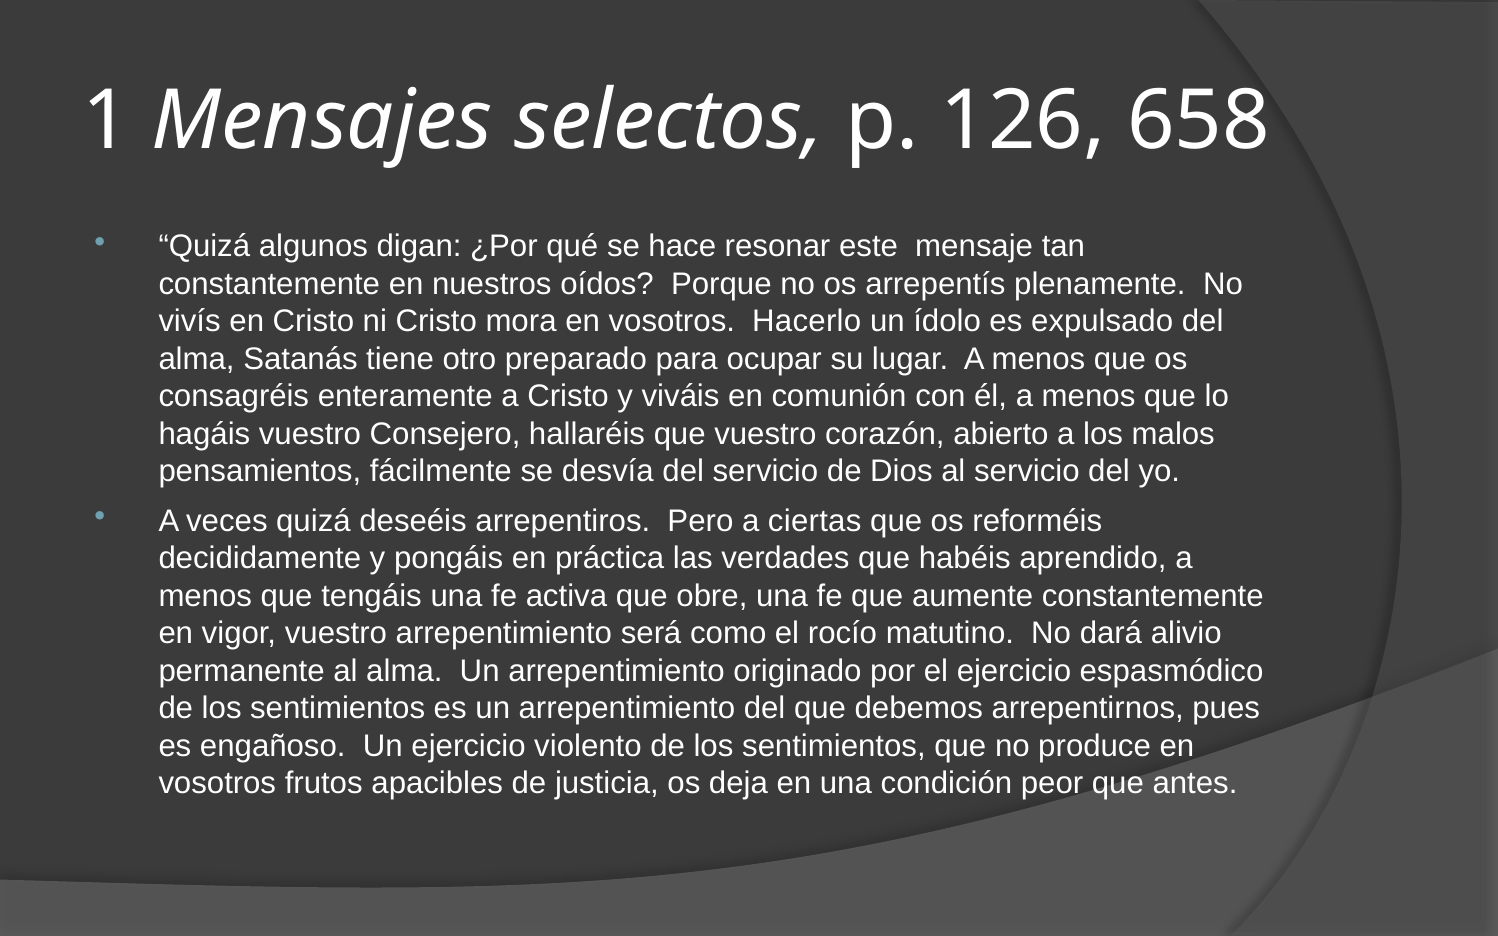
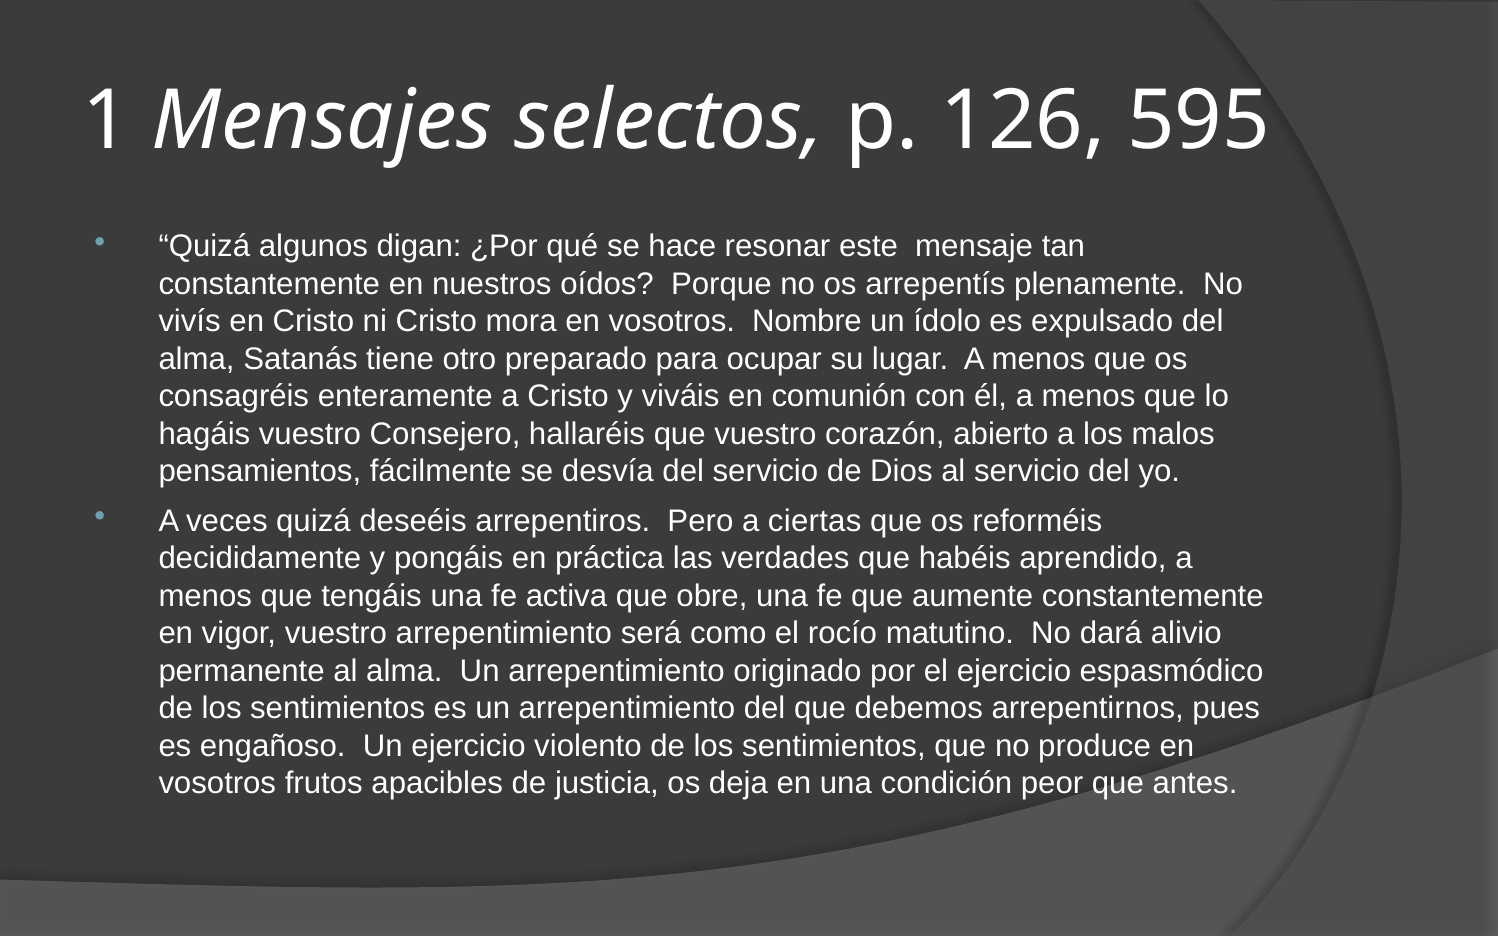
658: 658 -> 595 (1198, 121)
Hacerlo: Hacerlo -> Nombre (807, 322)
